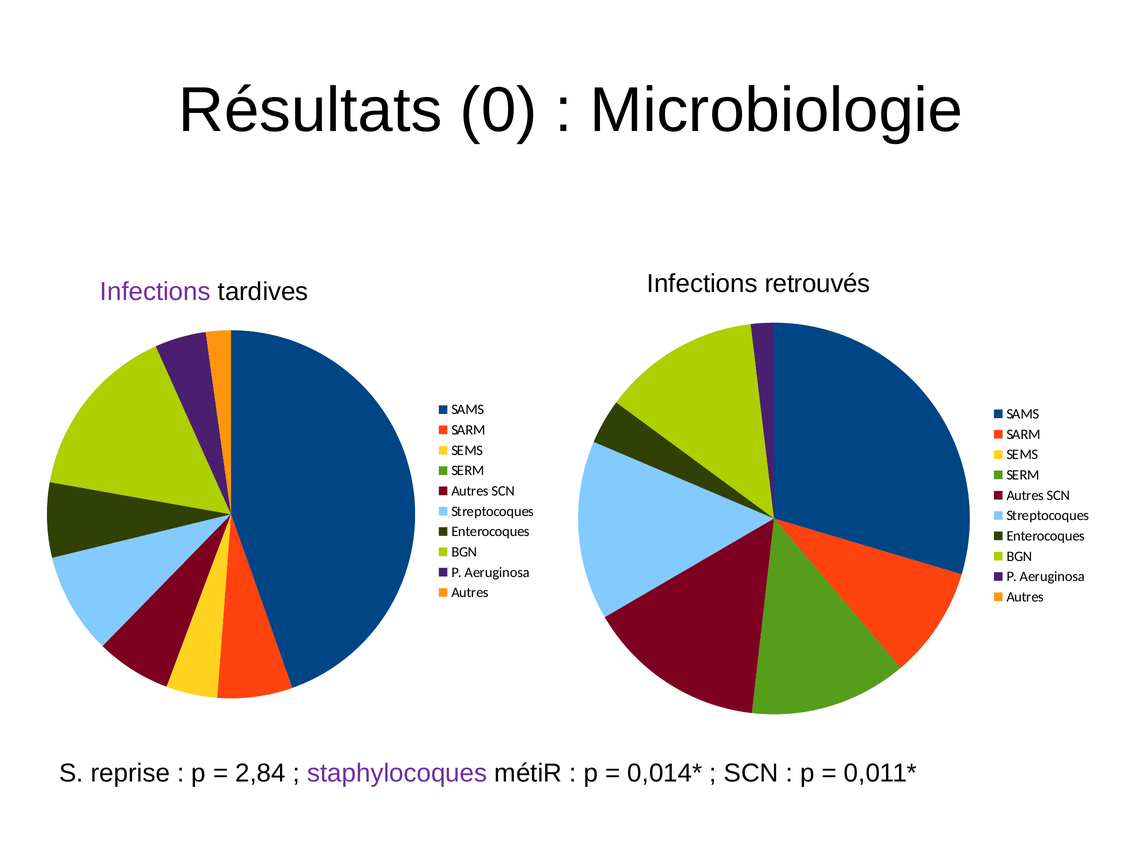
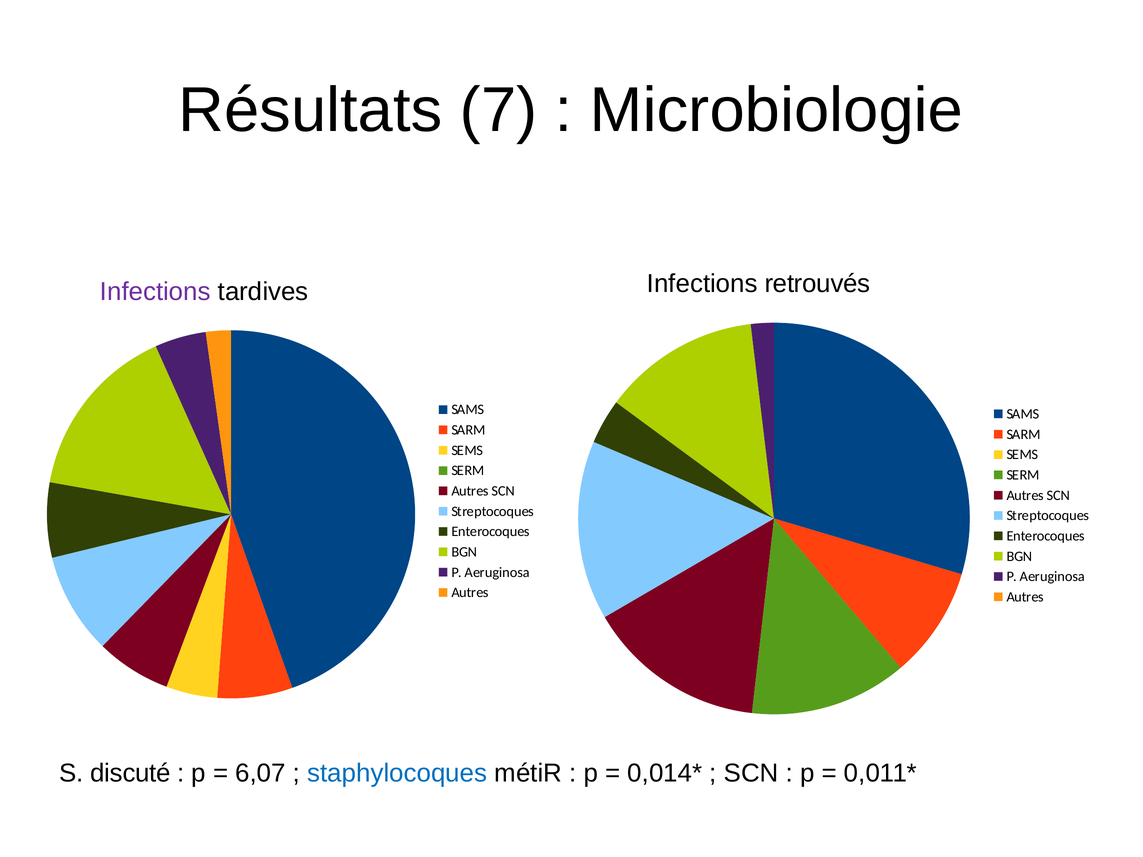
0: 0 -> 7 (499, 110)
reprise: reprise -> discuté (130, 773)
2,84: 2,84 -> 6,07 (261, 773)
staphylocoques colour: purple -> blue (397, 773)
